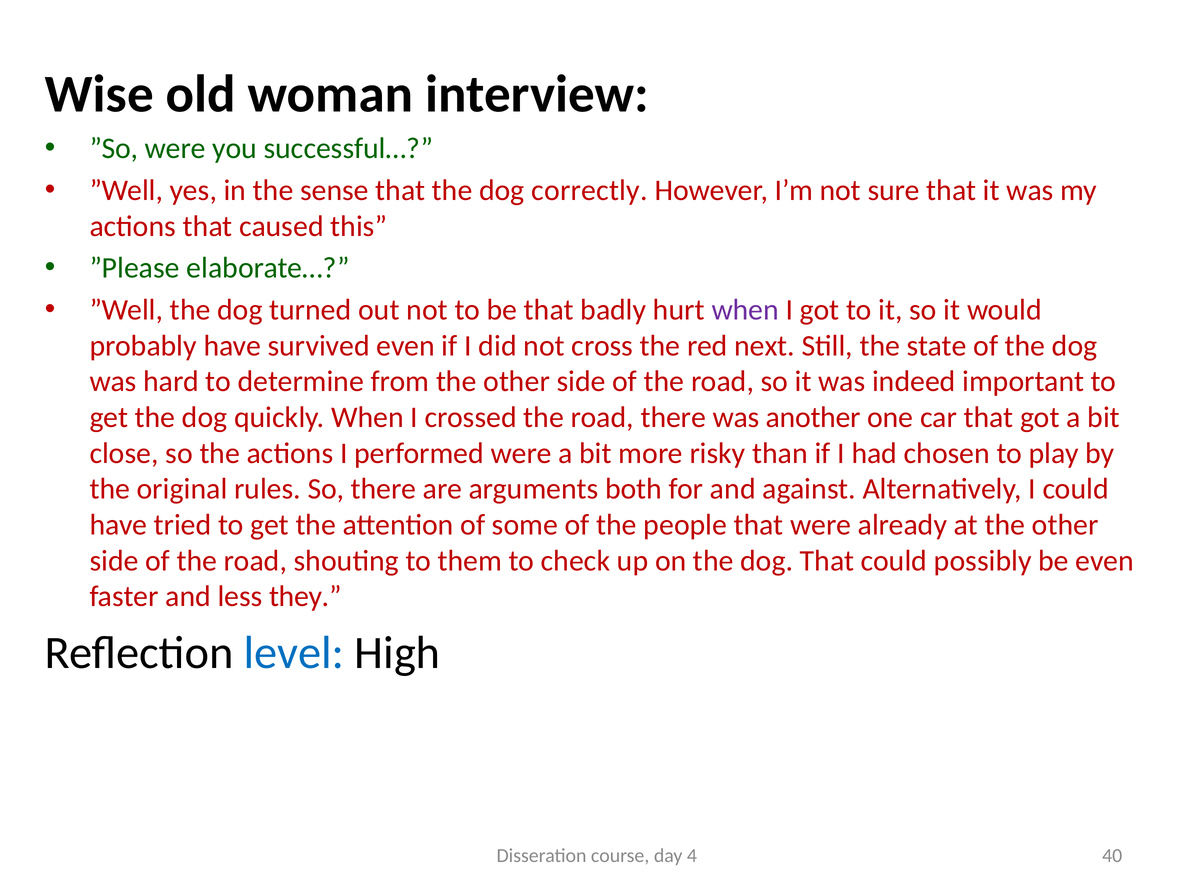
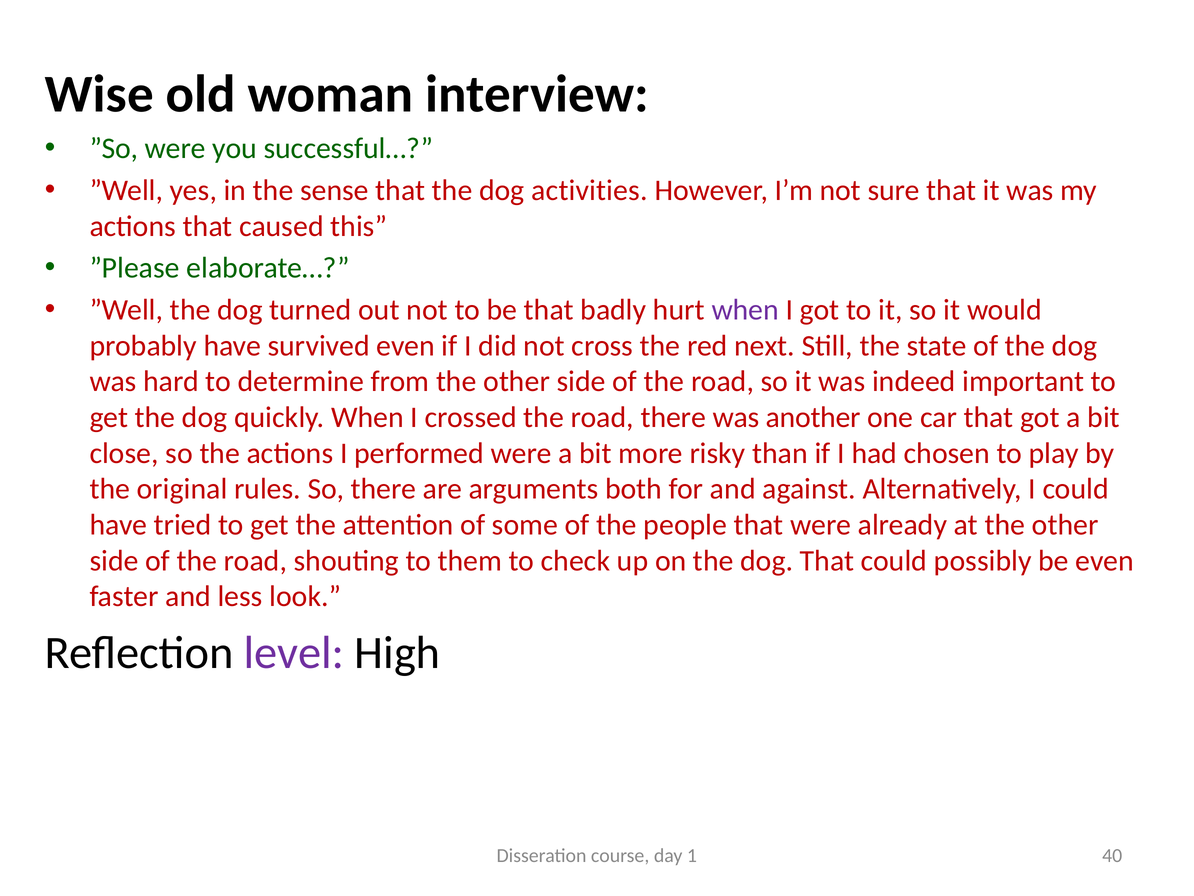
correctly: correctly -> activities (590, 190)
they: they -> look (305, 596)
level colour: blue -> purple (294, 652)
4: 4 -> 1 (692, 855)
